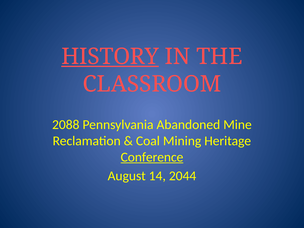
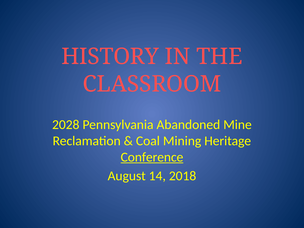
HISTORY underline: present -> none (110, 57)
2088: 2088 -> 2028 (66, 125)
2044: 2044 -> 2018 (183, 176)
